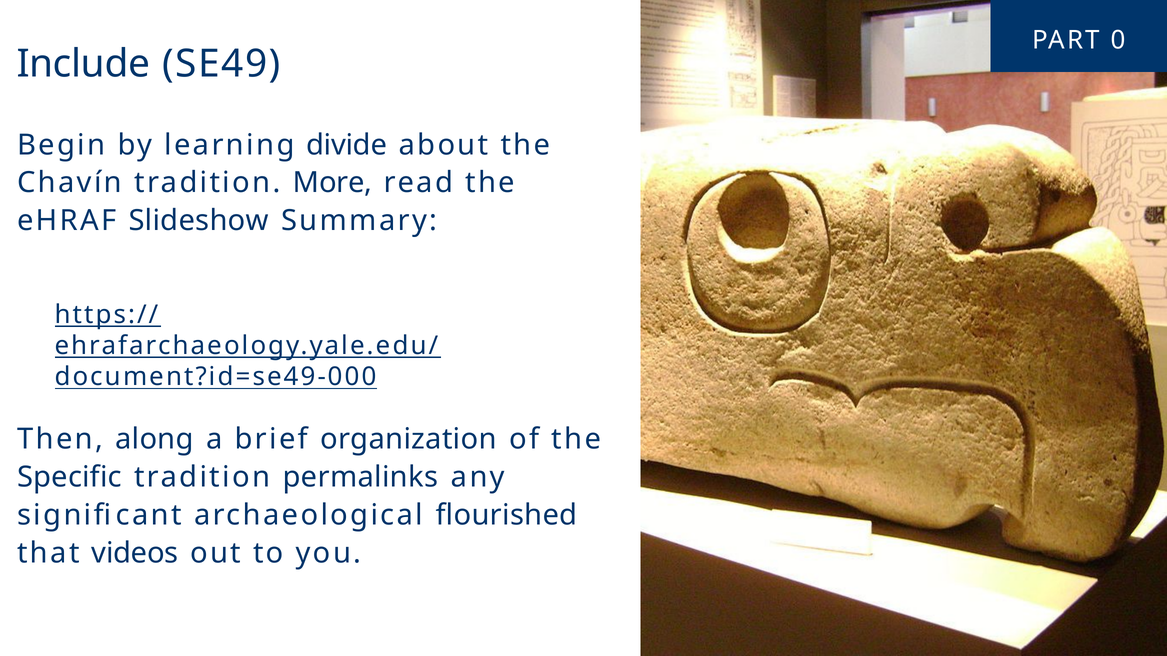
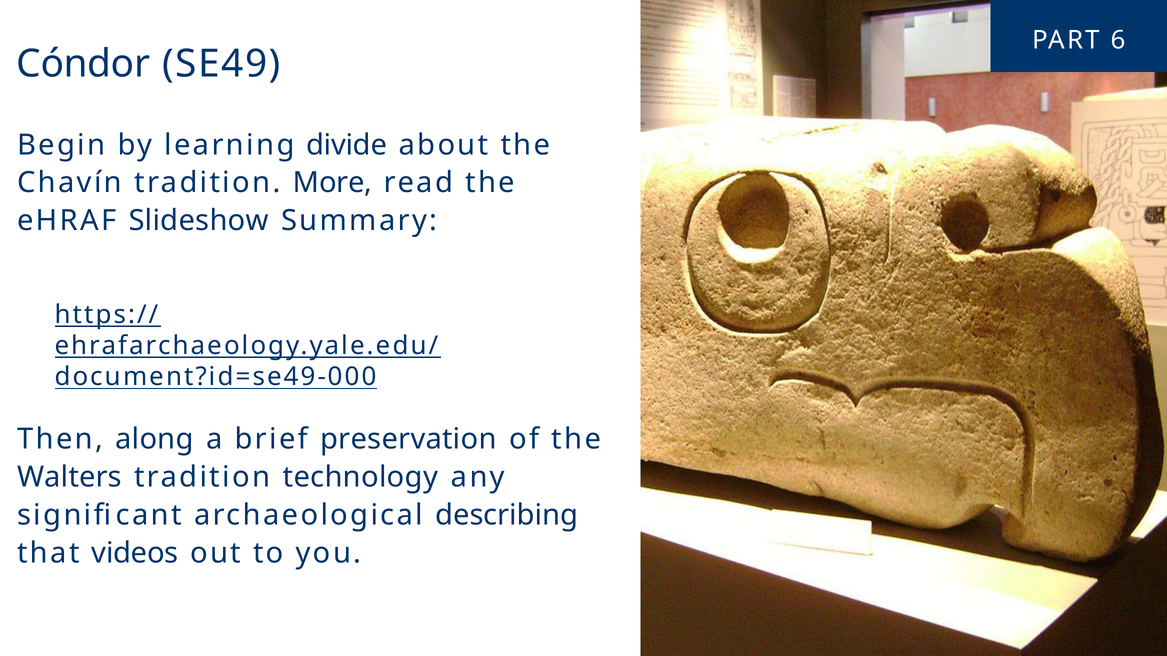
0: 0 -> 6 (1118, 40)
Include: Include -> Cóndor (83, 64)
organization: organization -> preservation (408, 440)
Specific: Specific -> Walters (69, 477)
permalinks: permalinks -> technology (360, 477)
flourished: flourished -> describing (507, 515)
